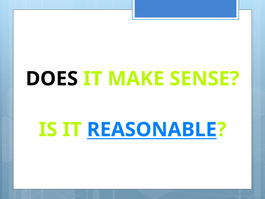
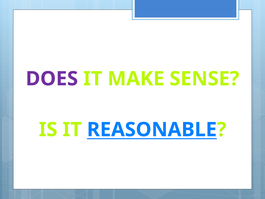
DOES colour: black -> purple (52, 79)
